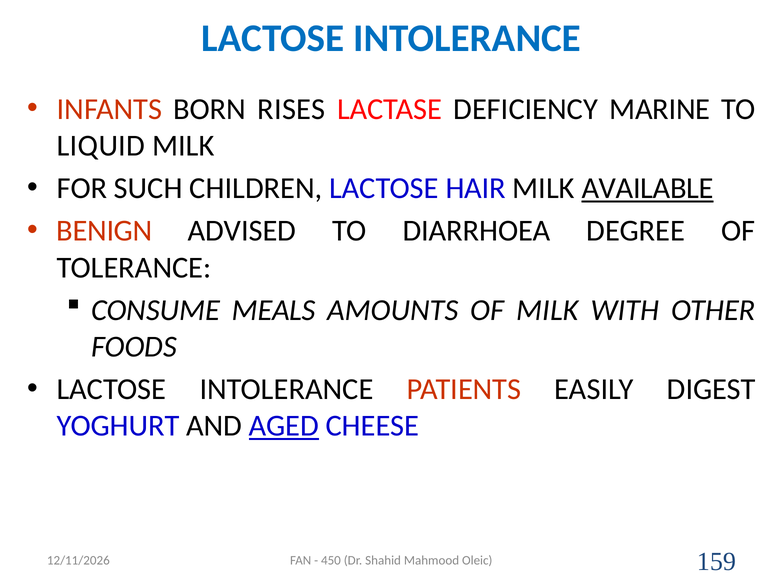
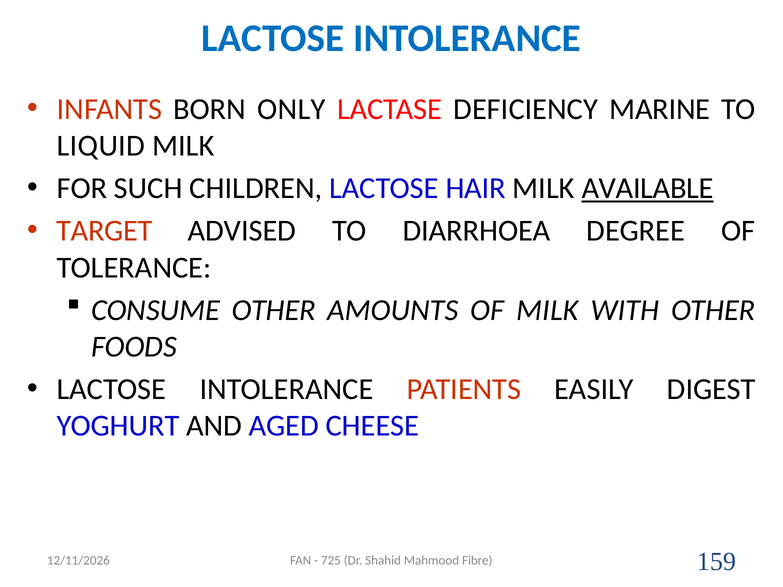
RISES: RISES -> ONLY (291, 109)
BENIGN: BENIGN -> TARGET (104, 231)
CONSUME MEALS: MEALS -> OTHER (274, 310)
AGED underline: present -> none (284, 426)
450: 450 -> 725 (331, 561)
Oleic: Oleic -> Fibre (477, 561)
